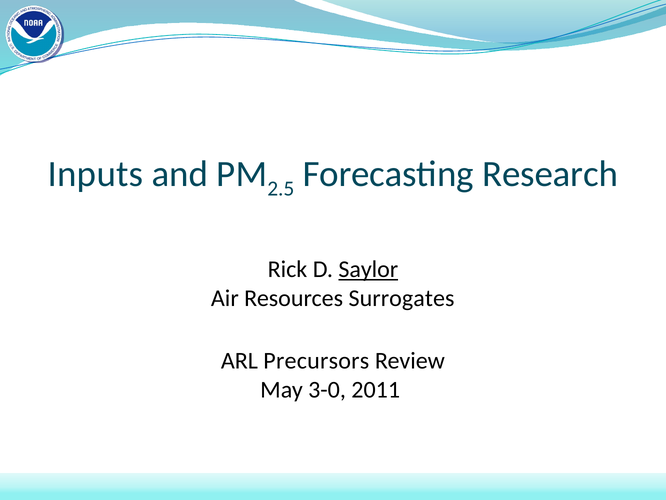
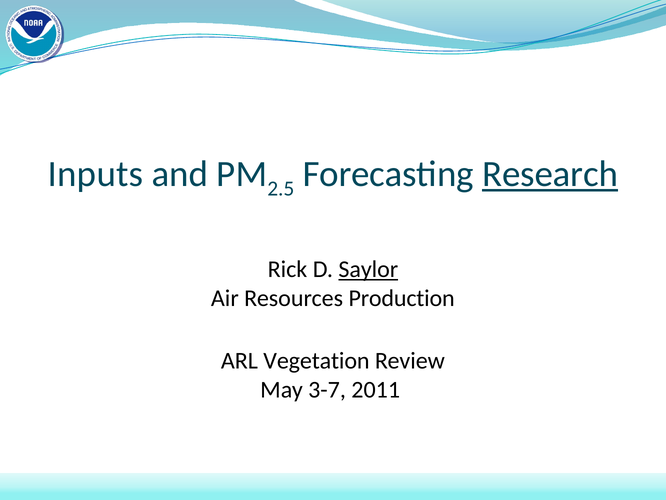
Research underline: none -> present (550, 174)
Surrogates: Surrogates -> Production (402, 298)
Precursors: Precursors -> Vegetation (316, 360)
3-0: 3-0 -> 3-7 (327, 389)
